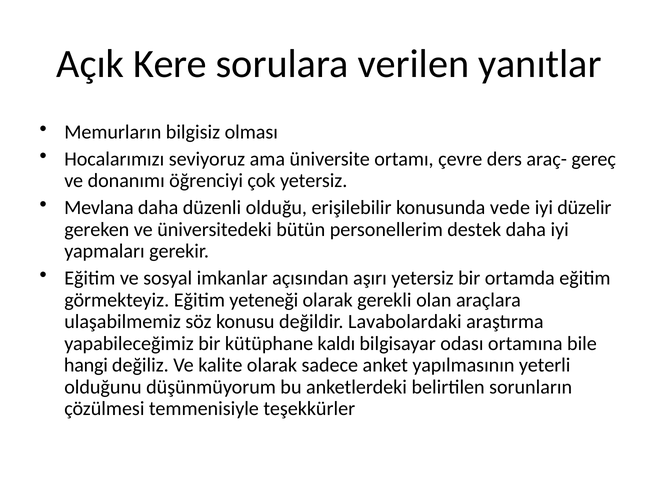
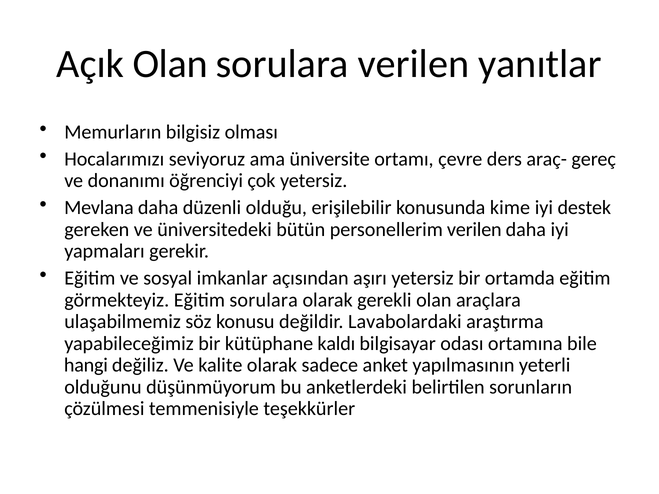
Açık Kere: Kere -> Olan (170, 64)
vede: vede -> kime (510, 208)
düzelir: düzelir -> destek (584, 208)
personellerim destek: destek -> verilen (474, 230)
Eğitim yeteneği: yeteneği -> sorulara (264, 300)
